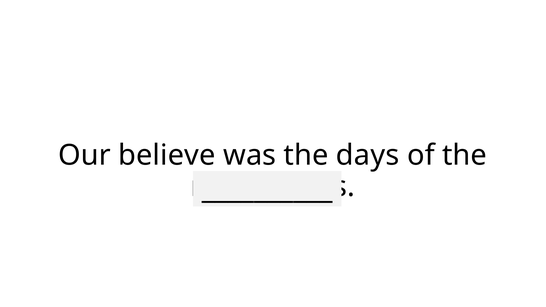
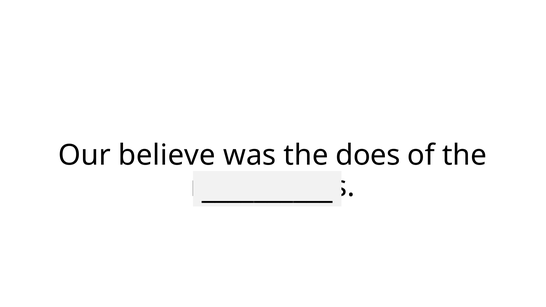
days: days -> does (368, 155)
